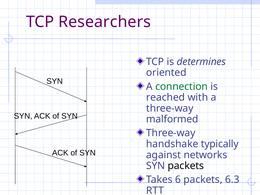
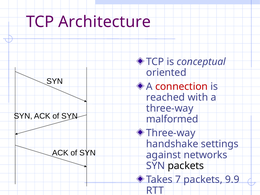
Researchers: Researchers -> Architecture (105, 22)
determines: determines -> conceptual (201, 62)
connection colour: green -> red (182, 86)
typically: typically -> settings (220, 144)
6: 6 -> 7 (178, 180)
6.3: 6.3 -> 9.9 (232, 180)
